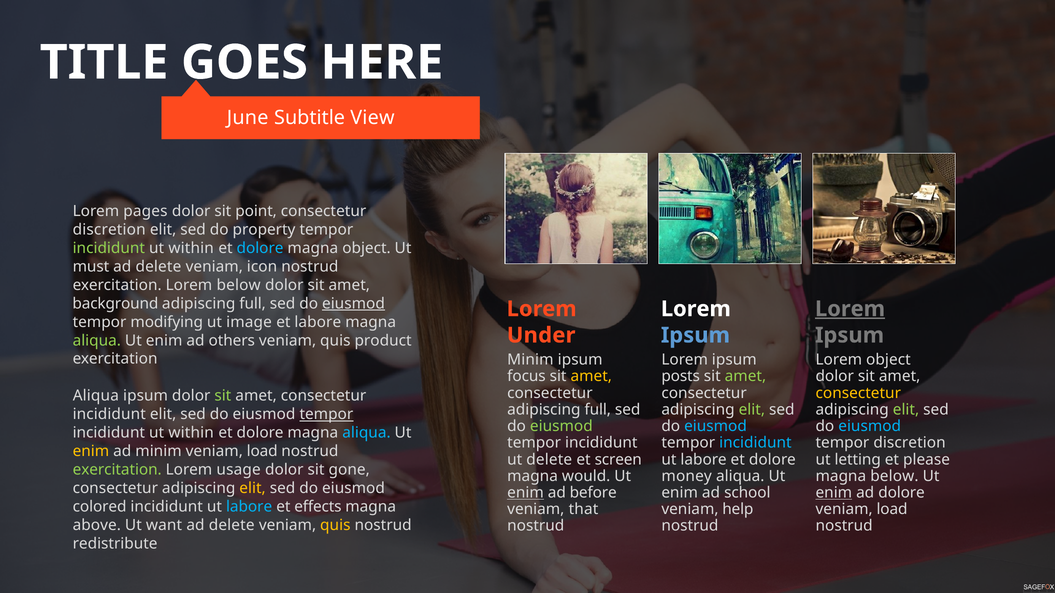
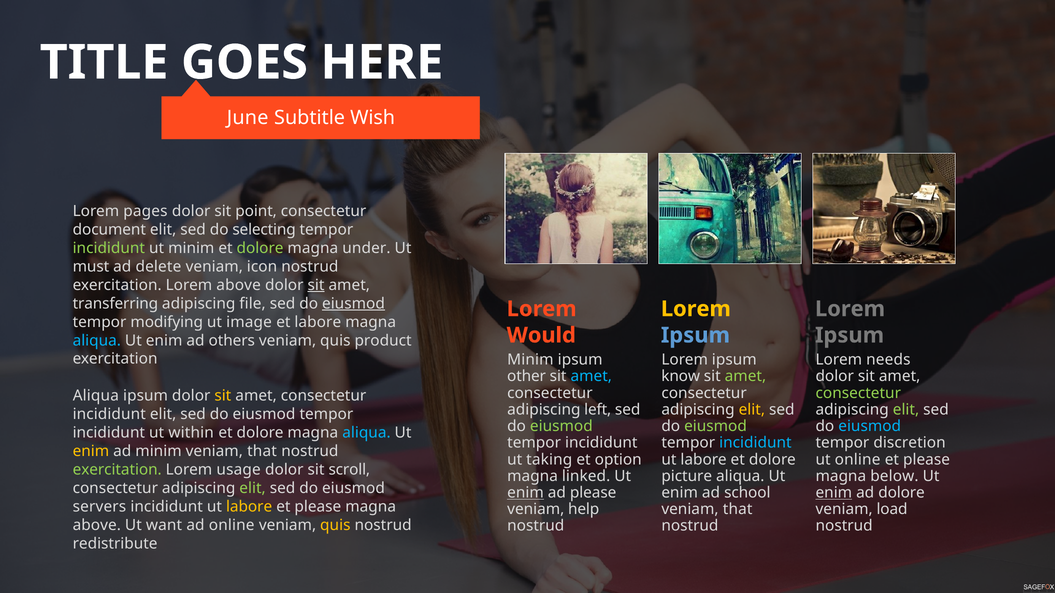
View: View -> Wish (373, 118)
discretion: discretion -> document (109, 230)
property: property -> selecting (264, 230)
within: within -> minim (191, 248)
dolore colour: light blue -> light green (260, 248)
magna object: object -> under (366, 248)
Lorem below: below -> above (239, 285)
sit underline: none -> present (316, 285)
background: background -> transferring (115, 304)
full: full -> file (253, 304)
Lorem colour: white -> yellow (696, 309)
Lorem underline: present -> none (850, 309)
Under: Under -> Would (541, 335)
aliqua colour: light green -> light blue (97, 341)
Lorem object: object -> needs (888, 360)
focus: focus -> other (526, 377)
amet colour: yellow -> light blue (591, 377)
posts: posts -> know (681, 377)
consectetur colour: yellow -> light green (858, 393)
sit colour: light green -> yellow (223, 396)
full: full -> left (598, 410)
elit colour: light green -> yellow (752, 410)
tempor underline: present -> none (326, 415)
eiusmod colour: light blue -> light green (716, 426)
minim veniam load: load -> that (262, 452)
ut delete: delete -> taking (549, 460)
screen: screen -> option (618, 460)
ut letting: letting -> online (858, 460)
gone: gone -> scroll (349, 470)
would: would -> linked (586, 476)
money: money -> picture (687, 476)
elit colour: yellow -> light green (253, 488)
ad before: before -> please (593, 493)
colored: colored -> servers (99, 507)
labore colour: light blue -> yellow (249, 507)
effects: effects -> please (318, 507)
that: that -> help (584, 510)
help: help -> that (738, 510)
delete: delete -> online (232, 525)
